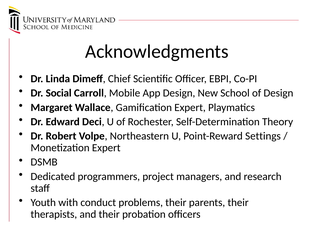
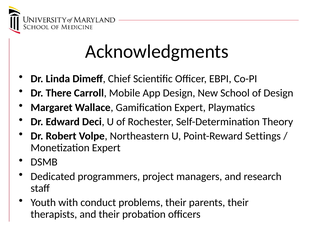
Social: Social -> There (59, 93)
